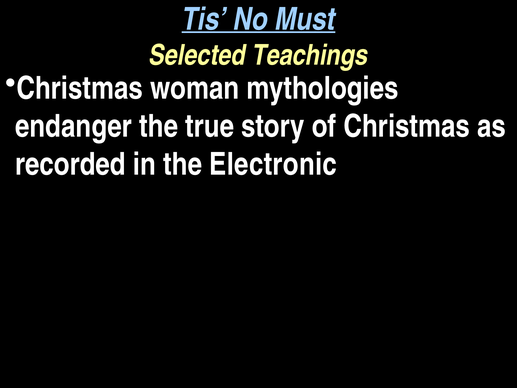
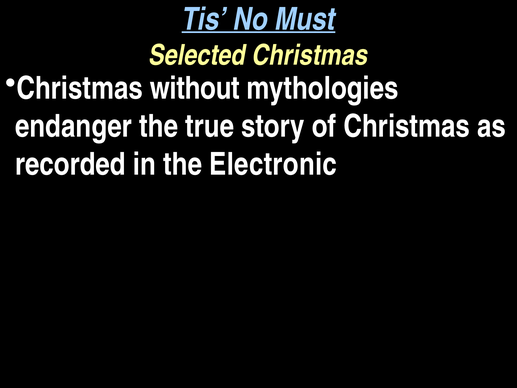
Selected Teachings: Teachings -> Christmas (310, 55)
woman: woman -> without (195, 88)
